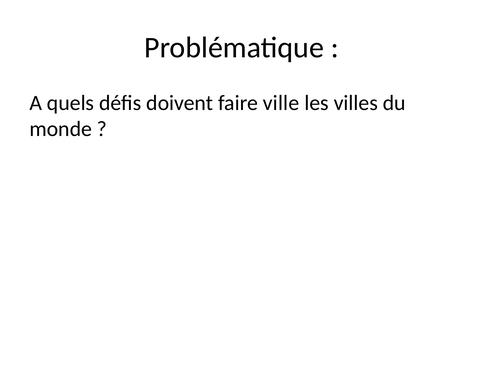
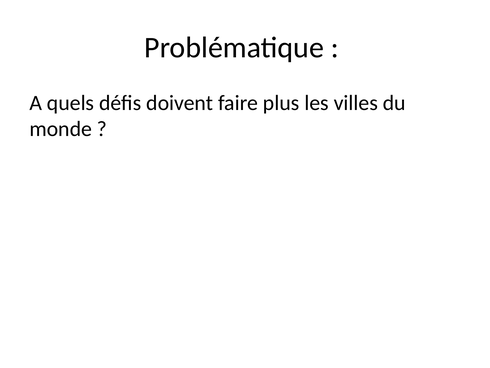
ville: ville -> plus (281, 103)
